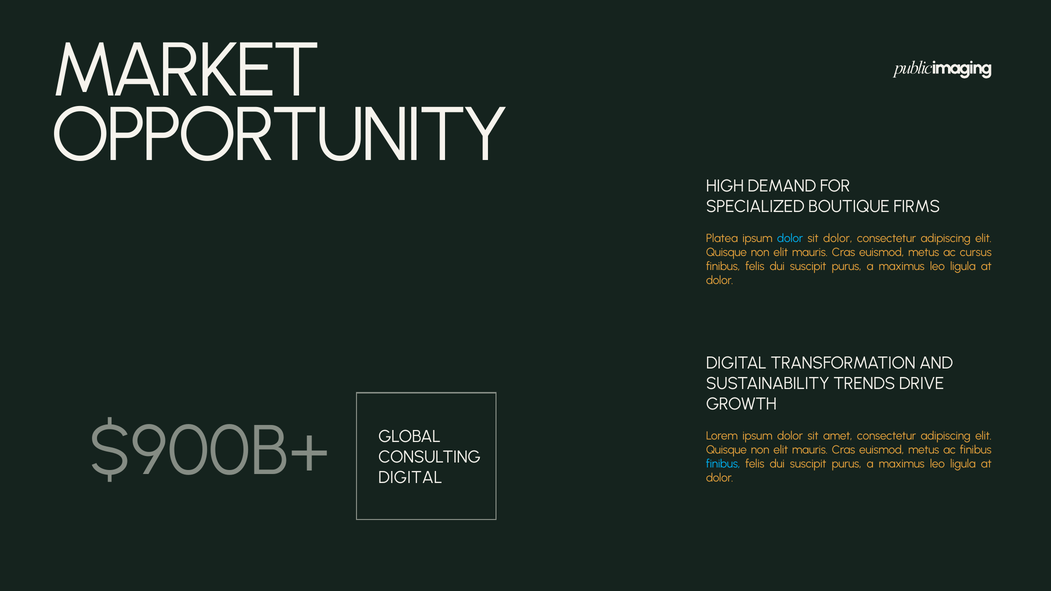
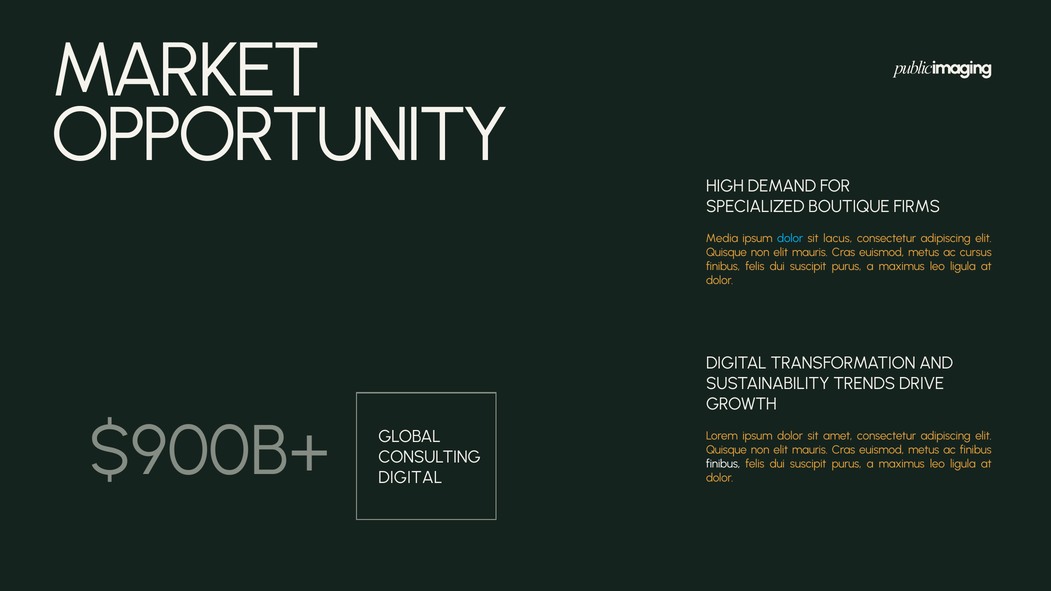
Platea: Platea -> Media (722, 239)
sit dolor: dolor -> lacus (838, 239)
finibus colour: light blue -> white (723, 464)
